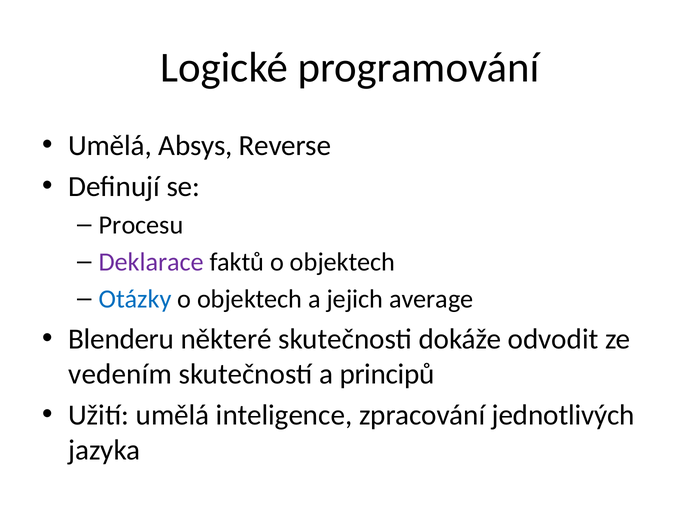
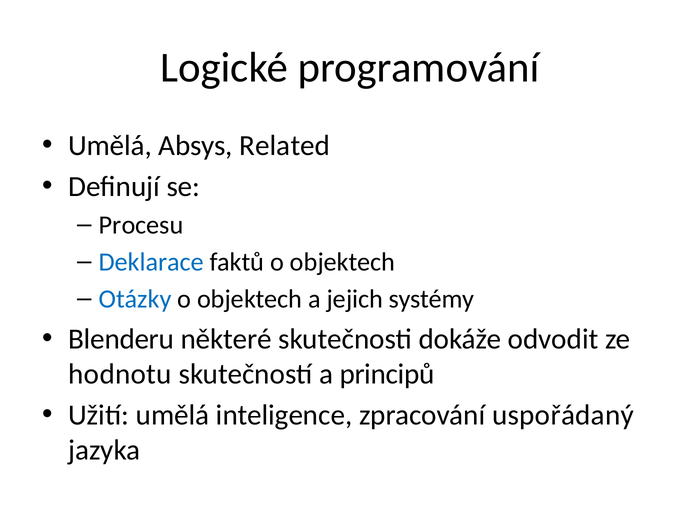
Reverse: Reverse -> Related (285, 146)
Deklarace colour: purple -> blue (151, 262)
average: average -> systémy (431, 299)
vedením: vedením -> hodnotu (120, 374)
jednotlivých: jednotlivých -> uspořádaný (563, 415)
